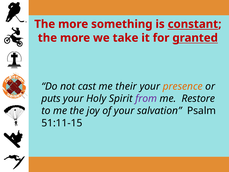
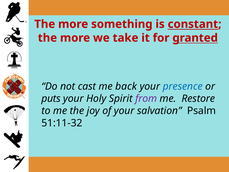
their: their -> back (126, 86)
presence colour: orange -> blue (183, 86)
51:11-15: 51:11-15 -> 51:11-32 (62, 123)
